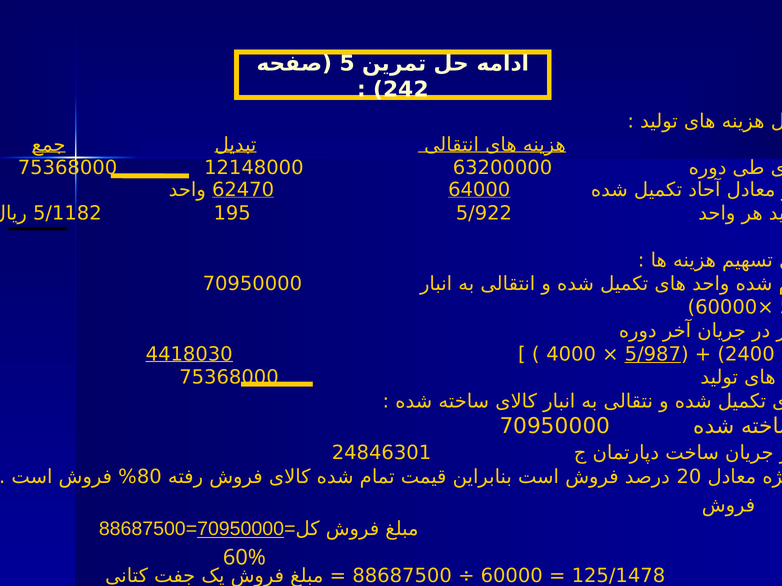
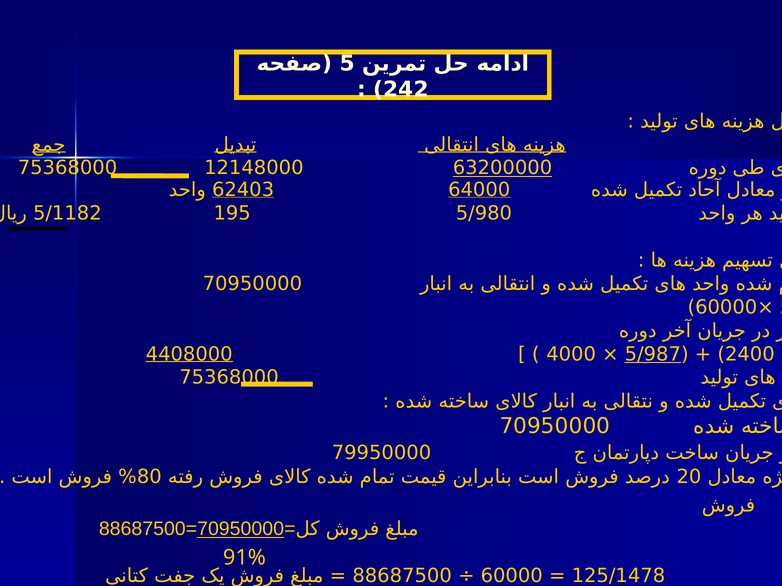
63200000 underline: none -> present (502, 168)
62470: 62470 -> 62403 (243, 190)
5/922: 5/922 -> 5/980 (484, 214)
4418030: 4418030 -> 4408000 (189, 354)
24846301: 24846301 -> 79950000 (381, 453)
60%: 60% -> 91% (244, 558)
